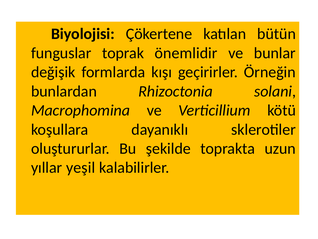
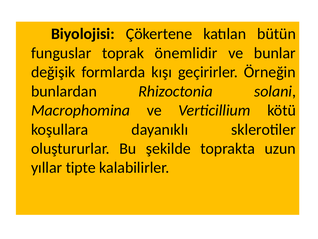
yeşil: yeşil -> tipte (81, 167)
